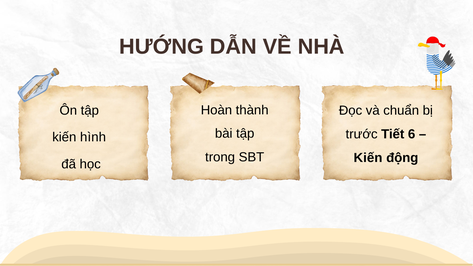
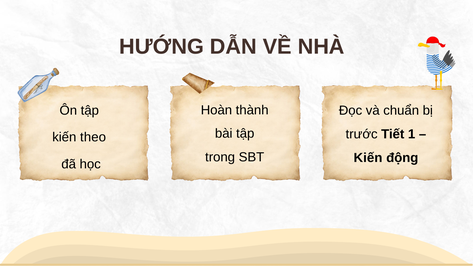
6: 6 -> 1 (412, 134)
hình: hình -> theo (93, 137)
